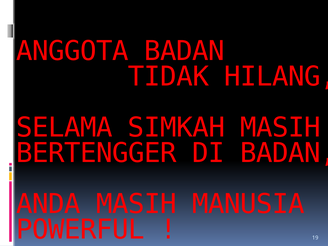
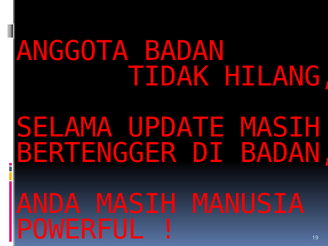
SIMKAH: SIMKAH -> UPDATE (176, 128)
